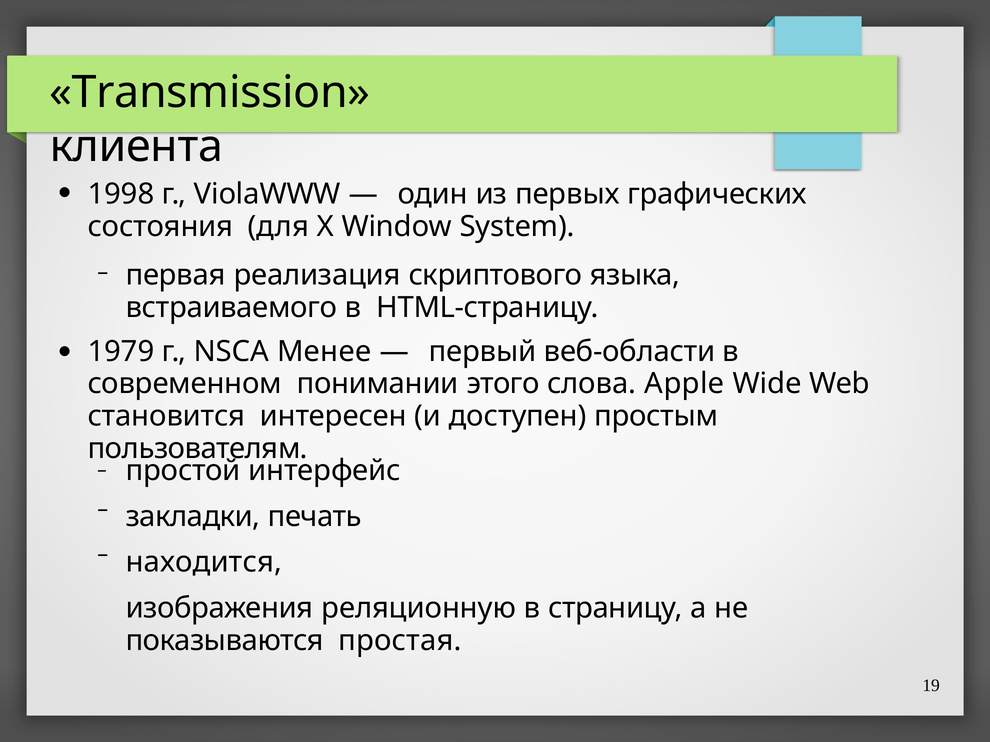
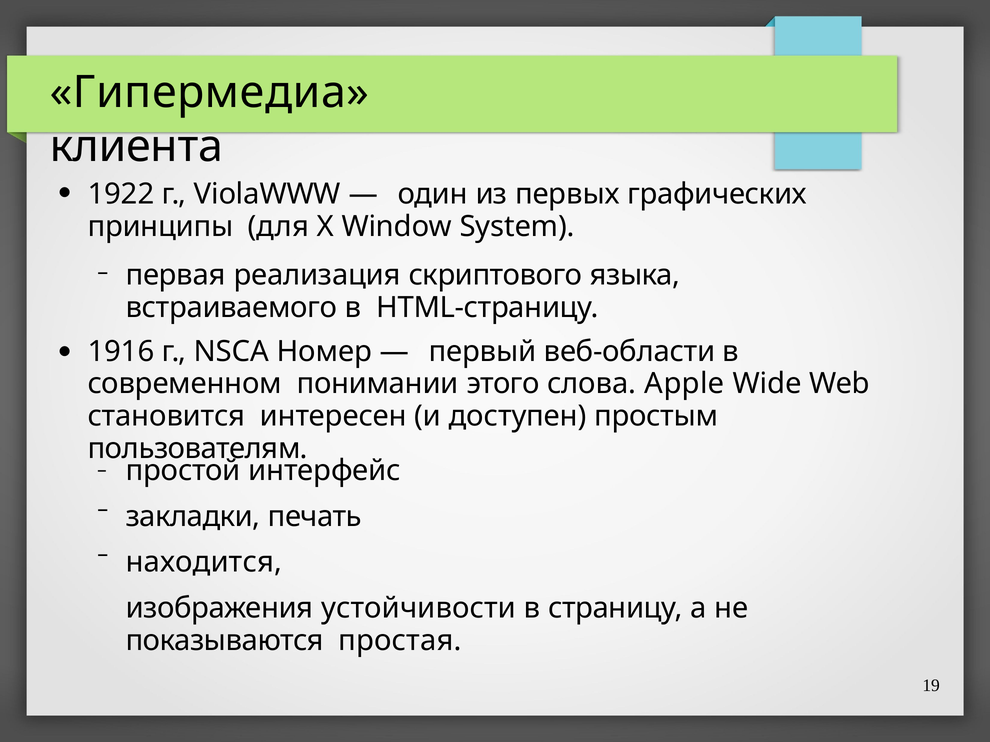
Transmission: Transmission -> Гипермедиа (209, 93)
1998: 1998 -> 1922 (121, 194)
состояния: состояния -> принципы (161, 227)
1979: 1979 -> 1916 (121, 352)
Менее: Менее -> Номер (324, 352)
реляционную: реляционную -> устойчивости (419, 608)
